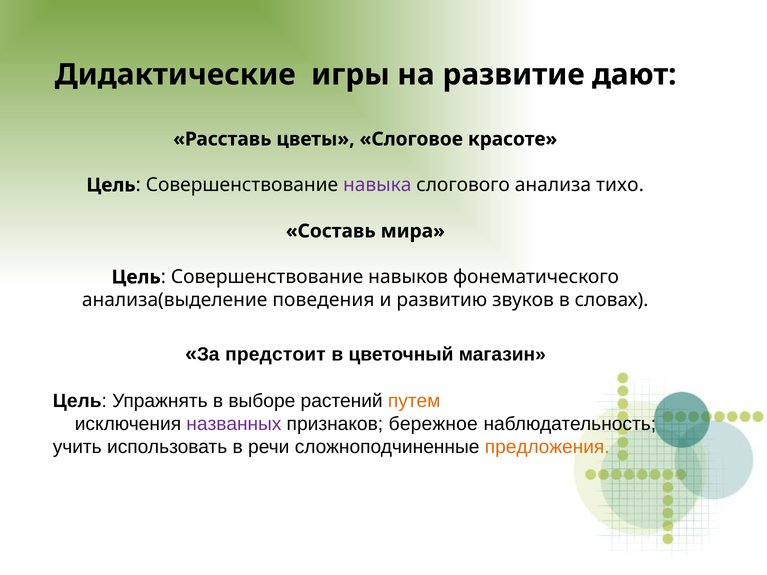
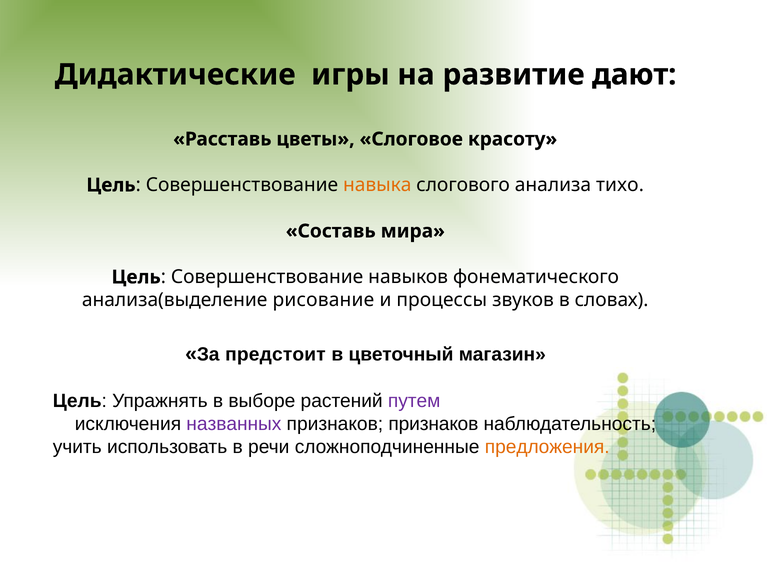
красоте: красоте -> красоту (513, 139)
навыка colour: purple -> orange (377, 185)
поведения: поведения -> рисование (323, 300)
развитию: развитию -> процессы (442, 300)
путем colour: orange -> purple (414, 401)
признаков бережное: бережное -> признаков (433, 424)
